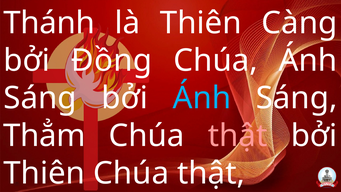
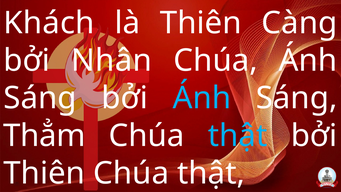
Thánh: Thánh -> Khách (49, 23)
Đồng: Đồng -> Nhân (112, 61)
thật colour: pink -> light blue (238, 136)
